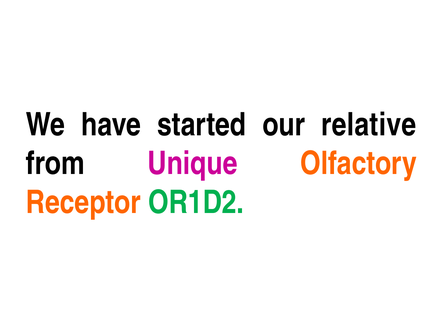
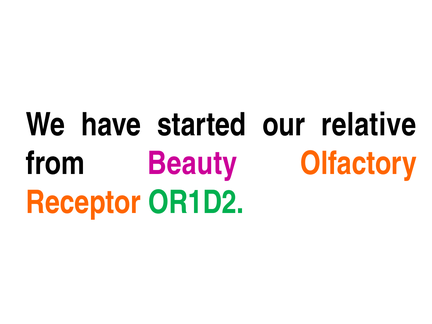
Unique: Unique -> Beauty (192, 164)
